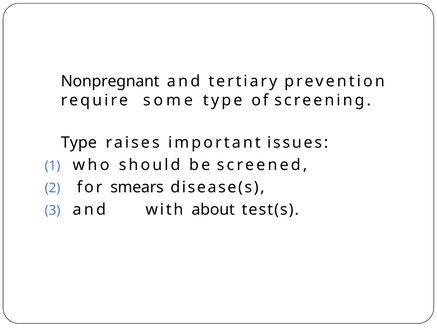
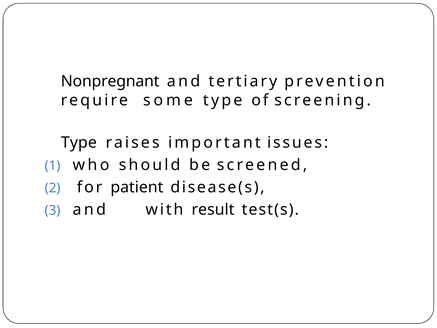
smears: smears -> patient (137, 187)
about: about -> result (213, 209)
